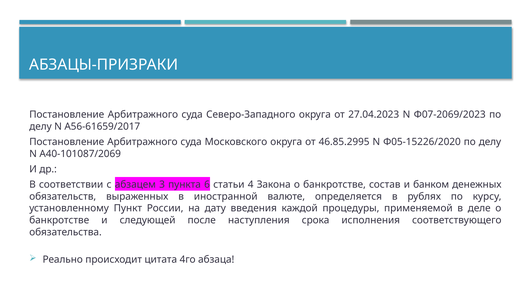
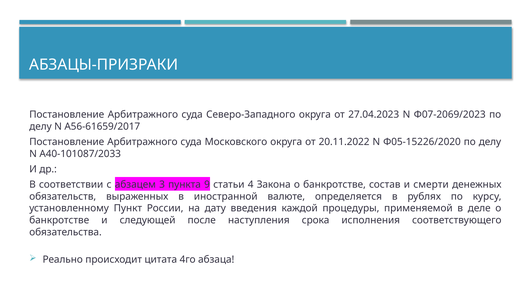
46.85.2995: 46.85.2995 -> 20.11.2022 (344, 142)
А40-101087/2069: А40-101087/2069 -> А40-101087/2033 (80, 154)
6: 6 -> 9 (207, 184)
банком: банком -> смерти (431, 184)
